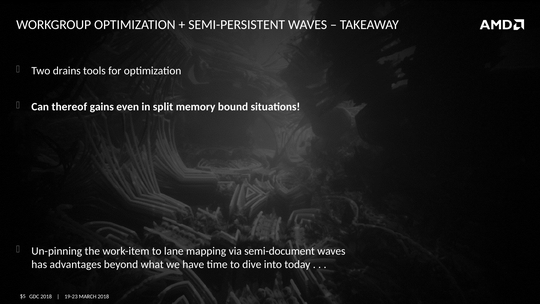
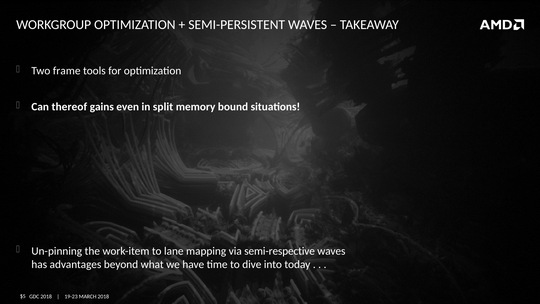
drains: drains -> frame (67, 71)
semi-document: semi-document -> semi-respective (280, 251)
